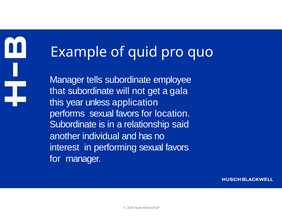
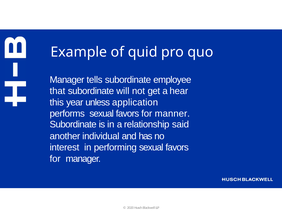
gala: gala -> hear (179, 91)
location: location -> manner (172, 114)
